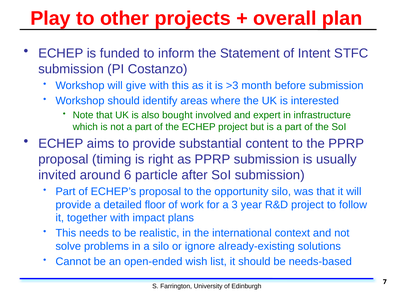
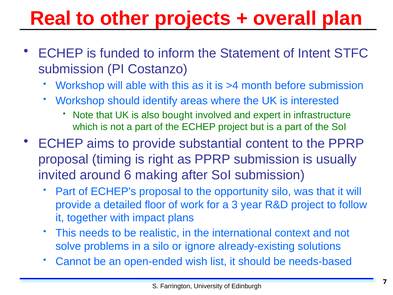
Play: Play -> Real (51, 18)
give: give -> able (136, 85)
>3: >3 -> >4 (232, 85)
particle: particle -> making (156, 175)
